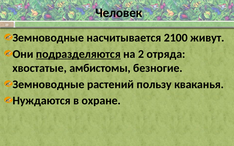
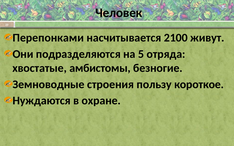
Земноводные: Земноводные -> Перепонками (48, 38)
подразделяются underline: present -> none (78, 54)
2: 2 -> 5 (141, 54)
растений: растений -> строения (111, 84)
кваканья: кваканья -> короткое (199, 84)
